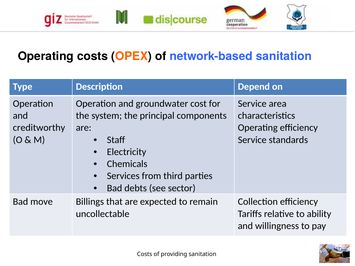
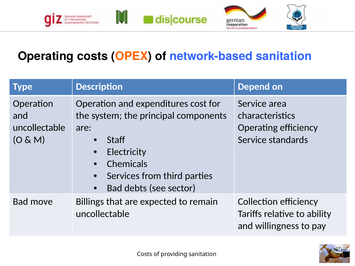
groundwater: groundwater -> expenditures (162, 104)
creditworthy: creditworthy -> uncollectable (39, 128)
